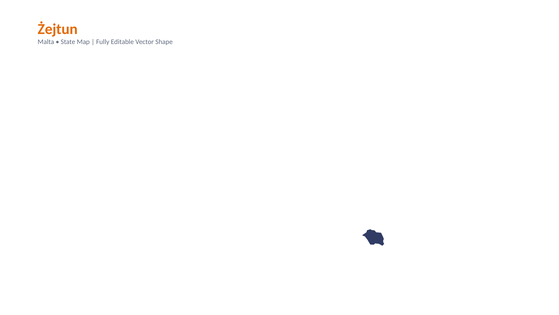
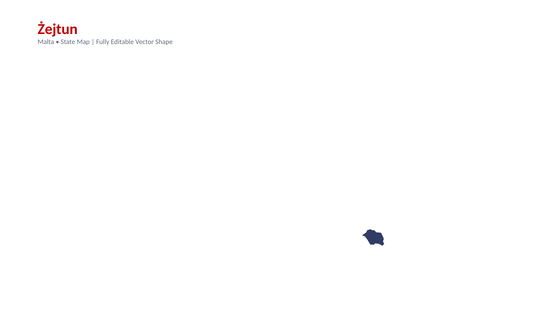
Żejtun colour: orange -> red (58, 29)
